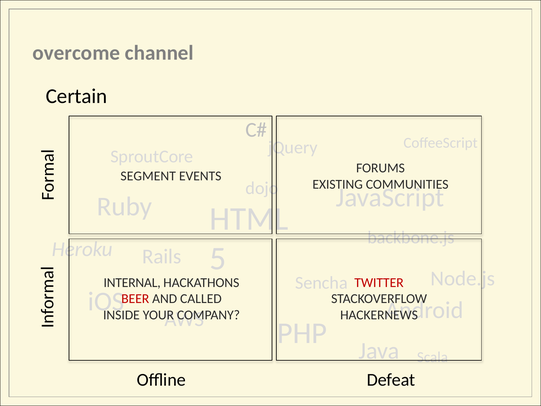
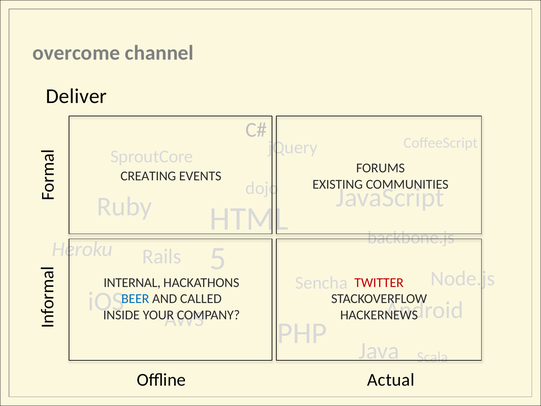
Certain: Certain -> Deliver (76, 96)
SEGMENT: SEGMENT -> CREATING (148, 176)
BEER colour: red -> blue (135, 299)
Defeat: Defeat -> Actual (391, 380)
